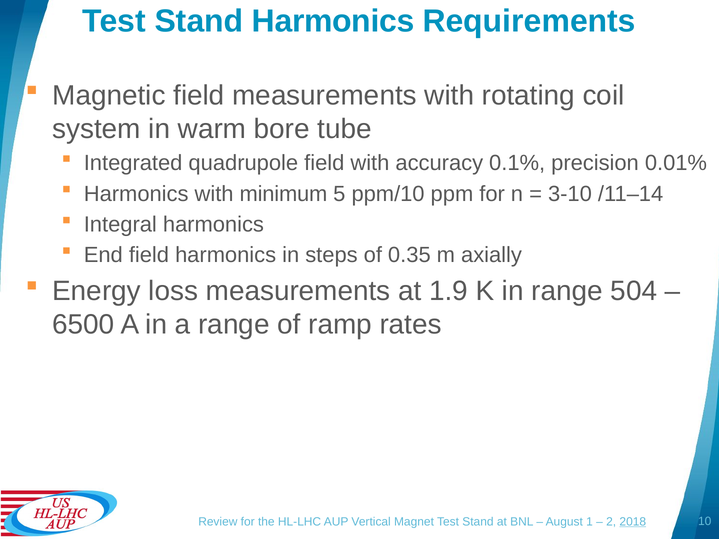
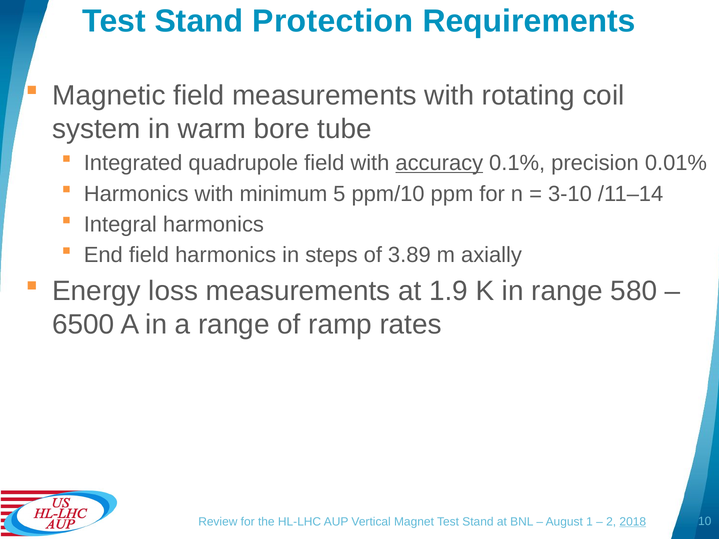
Stand Harmonics: Harmonics -> Protection (333, 21)
accuracy underline: none -> present (439, 163)
0.35: 0.35 -> 3.89 (409, 255)
504: 504 -> 580 (634, 291)
